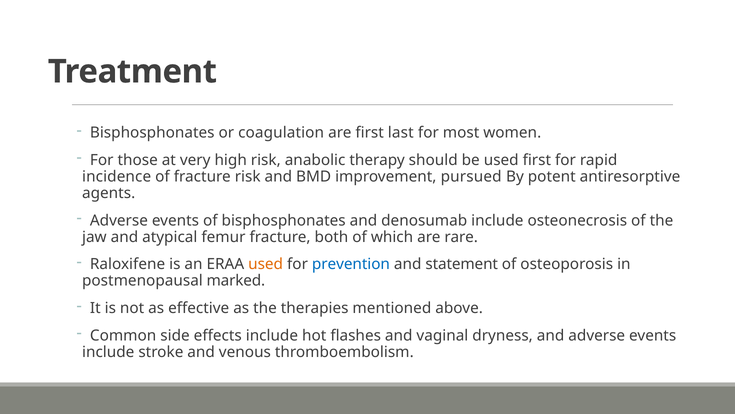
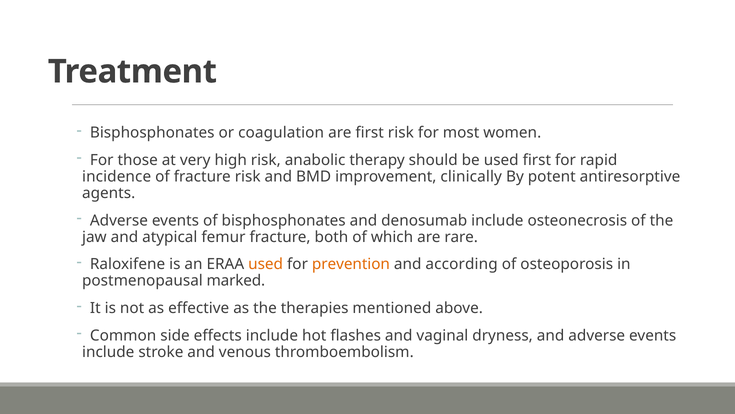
first last: last -> risk (401, 133)
pursued: pursued -> clinically (471, 176)
prevention colour: blue -> orange (351, 264)
statement: statement -> according (462, 264)
